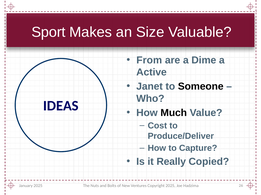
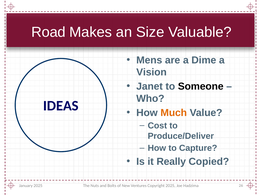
Sport: Sport -> Road (48, 32)
From: From -> Mens (149, 60)
Active: Active -> Vision (151, 72)
Much colour: black -> orange (174, 113)
